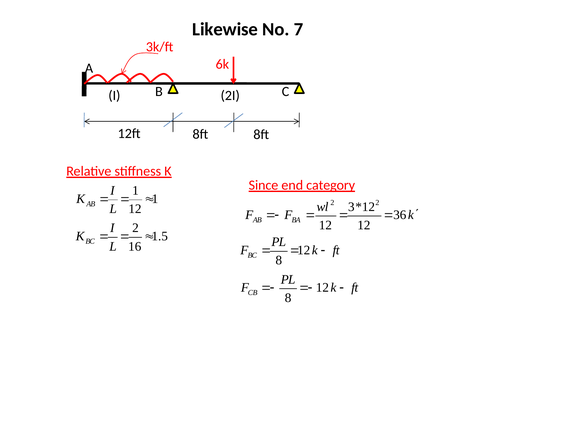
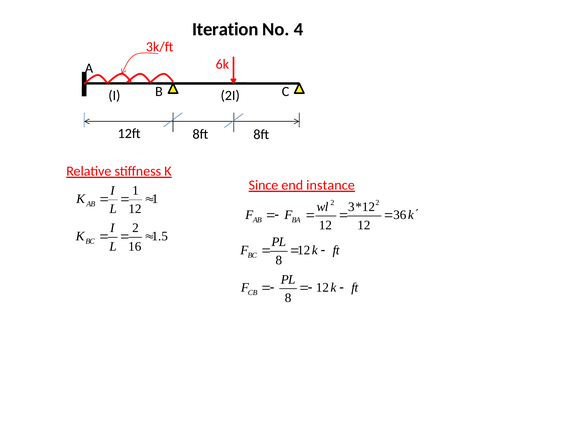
Likewise: Likewise -> Iteration (225, 29)
7: 7 -> 4 (298, 29)
category: category -> instance (331, 185)
